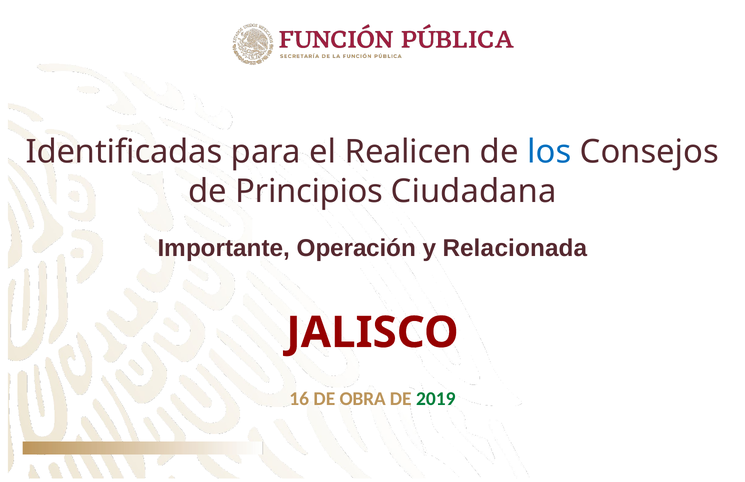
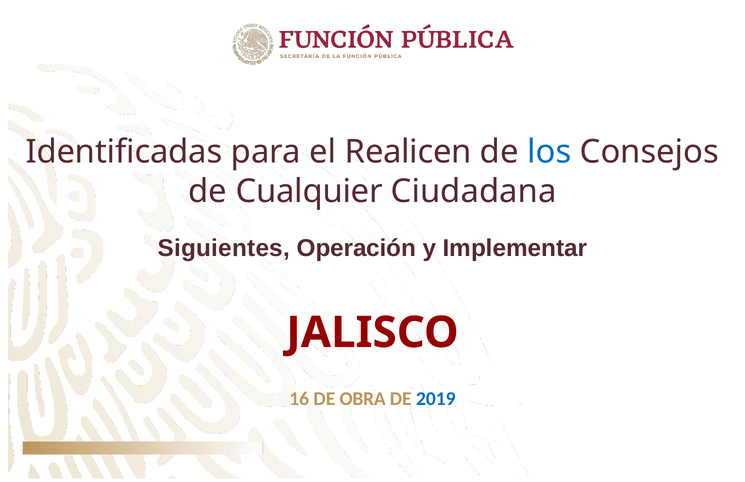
Principios: Principios -> Cualquier (309, 191)
Importante: Importante -> Siguientes (224, 248)
Relacionada: Relacionada -> Implementar (515, 248)
2019 colour: green -> blue (436, 399)
